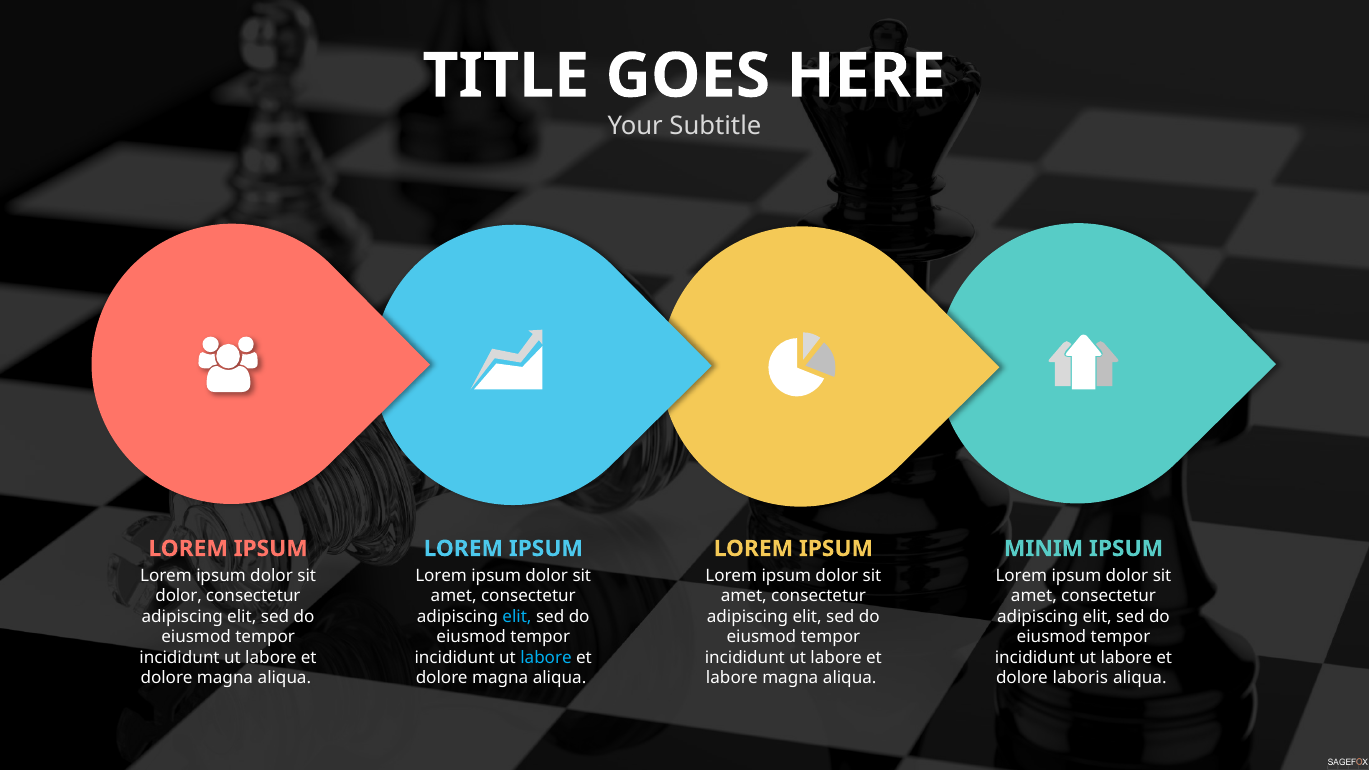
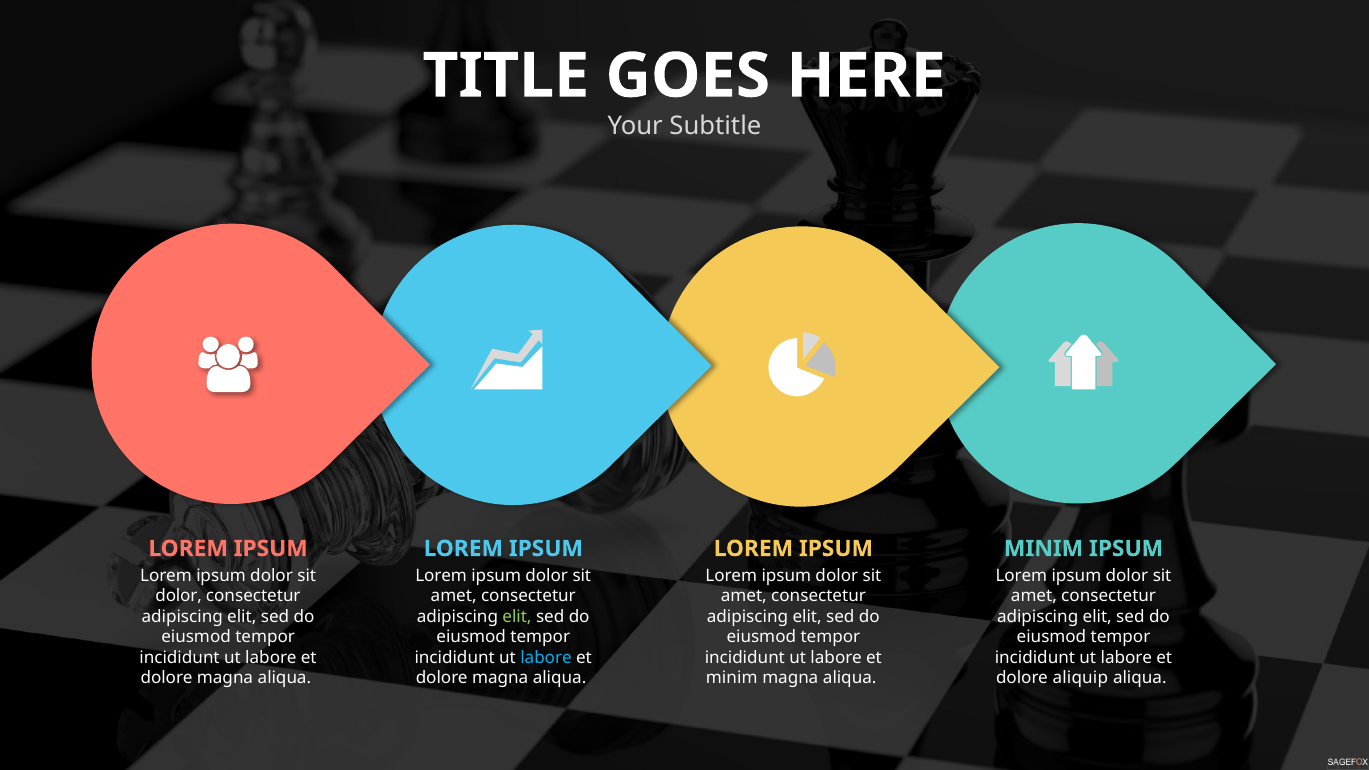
elit colour: light blue -> light green (517, 617)
labore: labore -> minim (732, 678)
laboris: laboris -> aliquip (1080, 678)
